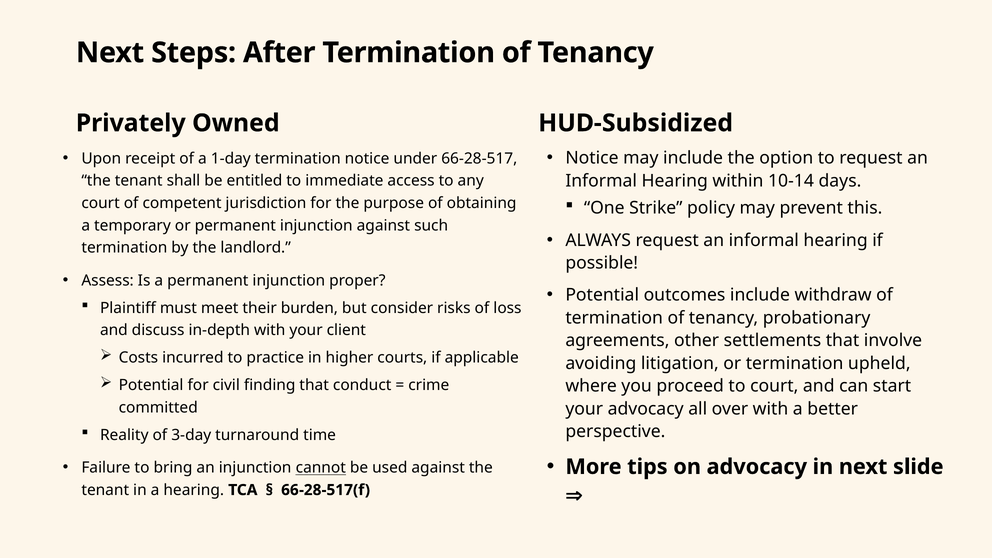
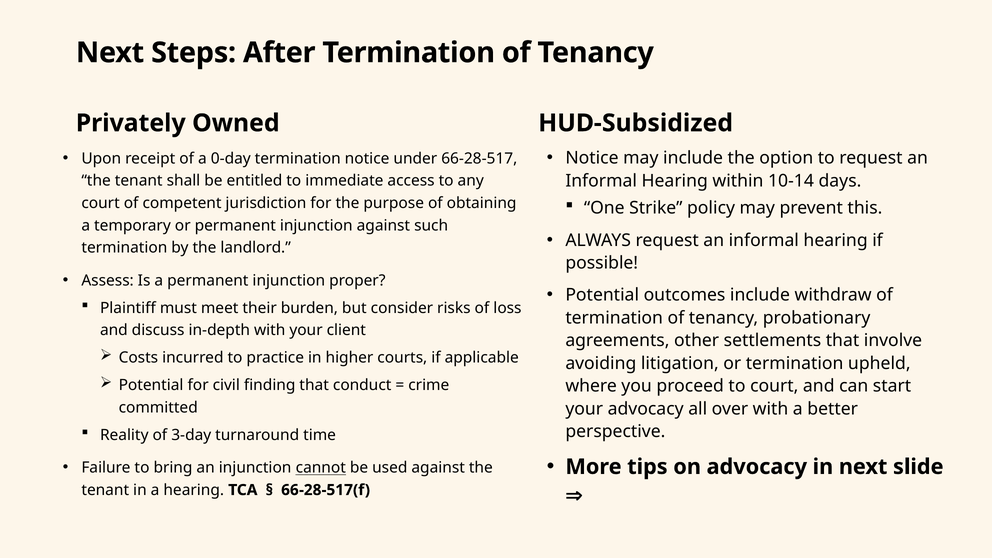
1-day: 1-day -> 0-day (231, 159)
